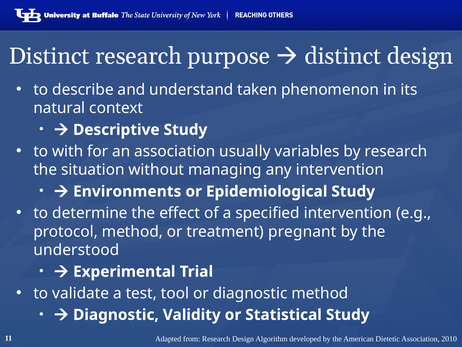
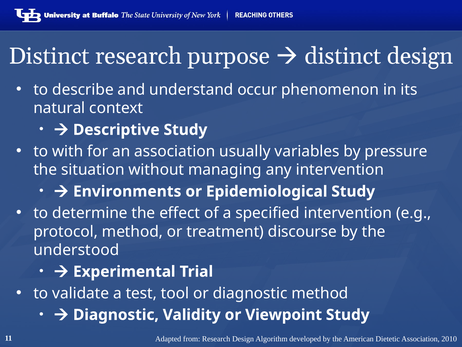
taken: taken -> occur (257, 90)
by research: research -> pressure (396, 151)
pregnant: pregnant -> discourse (302, 231)
Statistical: Statistical -> Viewpoint (284, 314)
